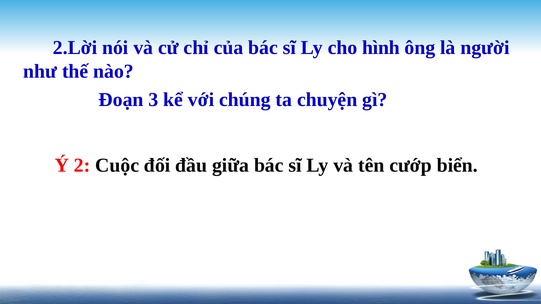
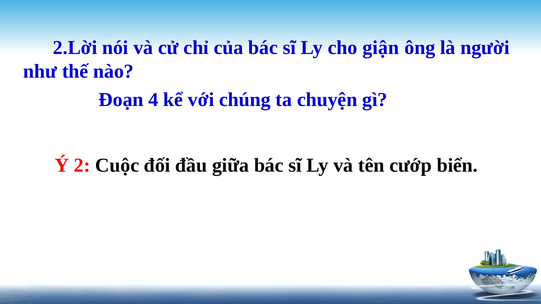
hình: hình -> giận (381, 48)
3: 3 -> 4 (153, 100)
